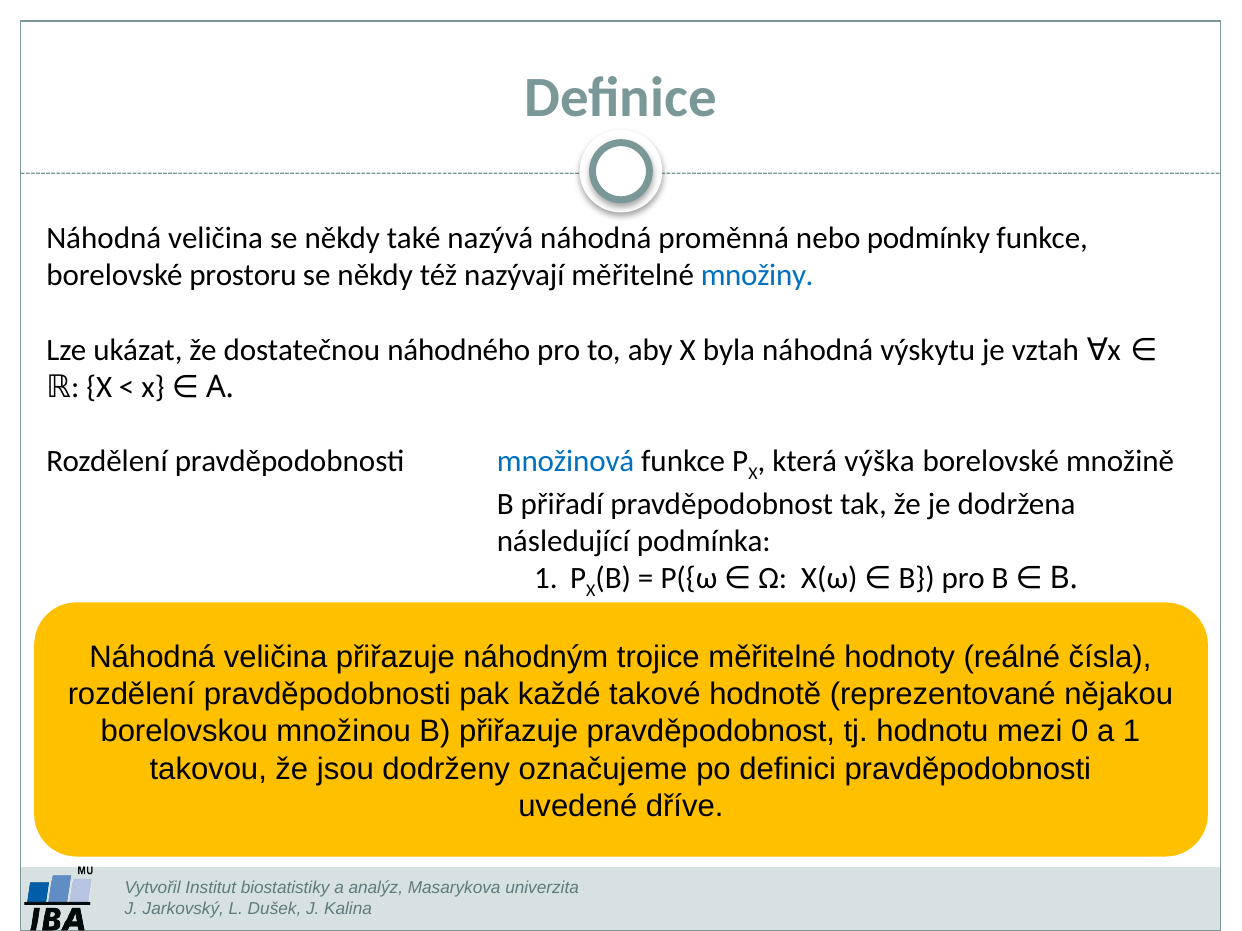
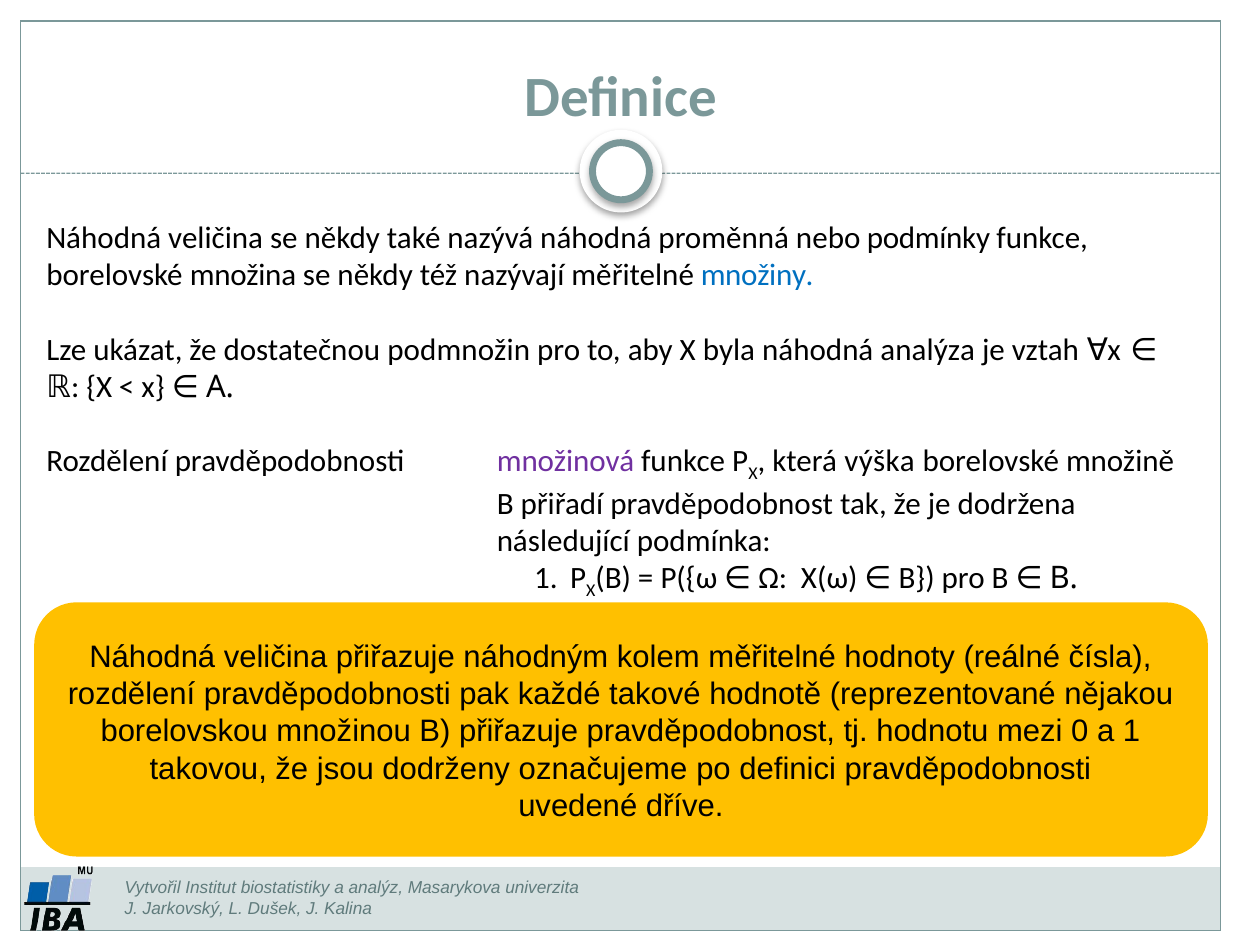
prostoru: prostoru -> množina (243, 276)
náhodného: náhodného -> podmnožin (459, 350)
výskytu: výskytu -> analýza (928, 350)
množinová colour: blue -> purple (566, 462)
trojice: trojice -> kolem (658, 657)
